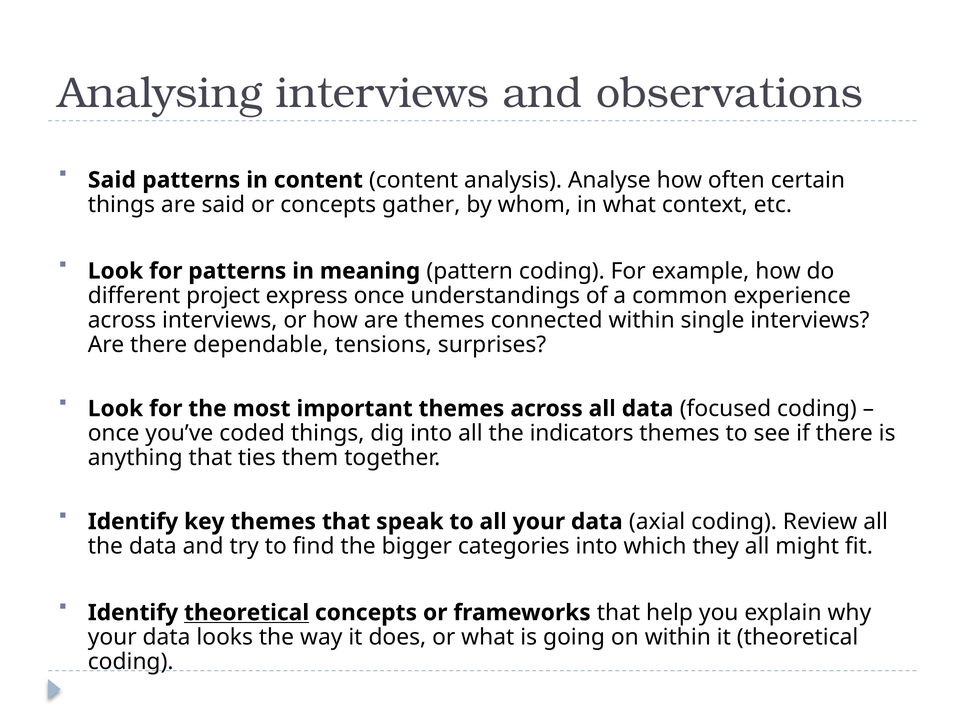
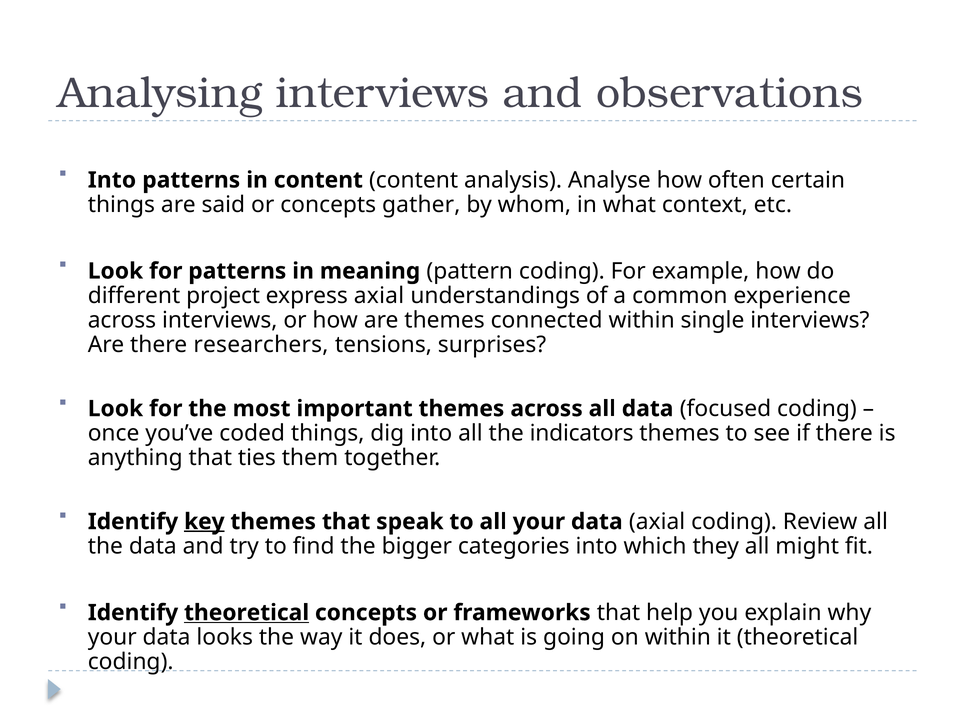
Said: Said -> Into (112, 180)
express once: once -> axial (379, 296)
dependable: dependable -> researchers (261, 345)
key underline: none -> present (204, 521)
